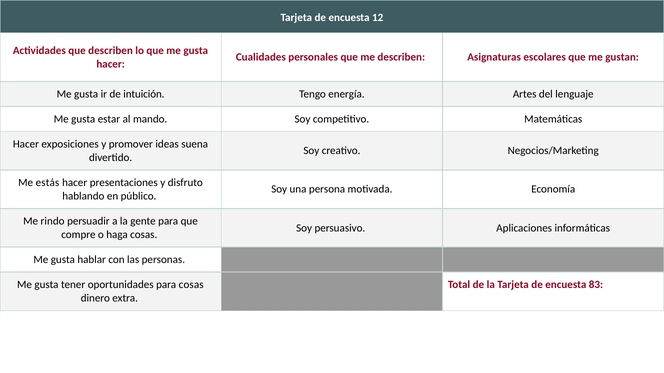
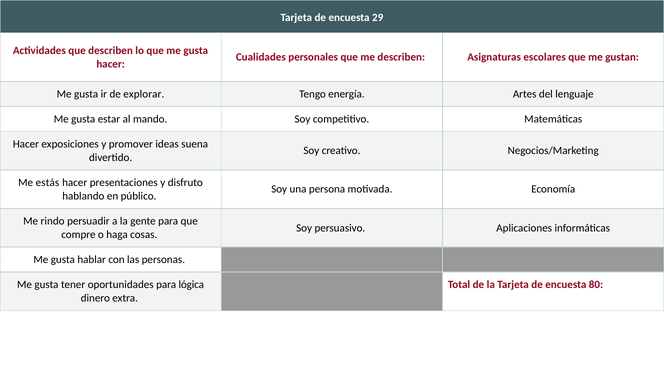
12: 12 -> 29 (378, 18)
intuición: intuición -> explorar (144, 94)
para cosas: cosas -> lógica (191, 285)
83: 83 -> 80 (596, 285)
